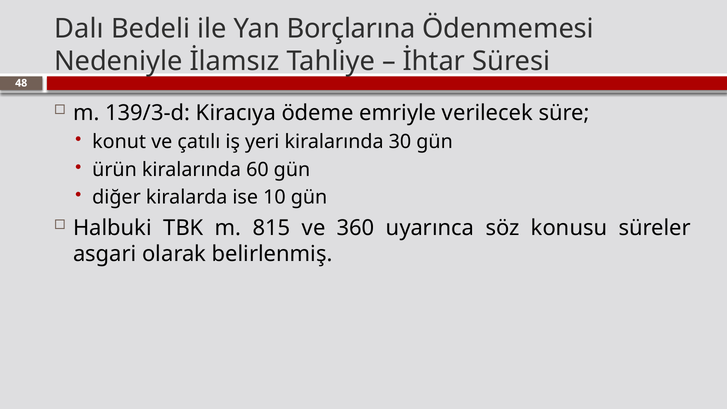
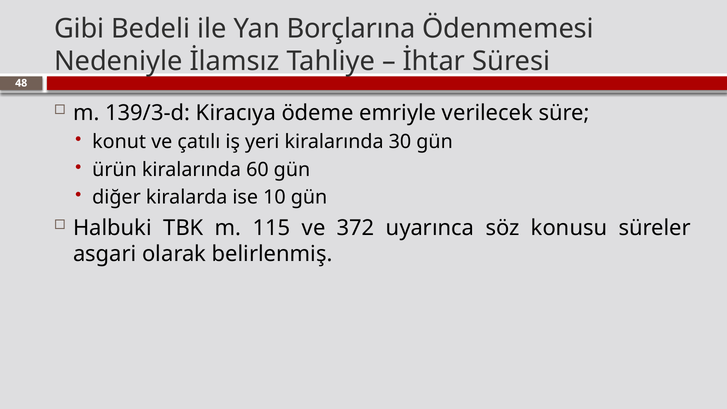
Dalı: Dalı -> Gibi (79, 29)
815: 815 -> 115 (272, 228)
360: 360 -> 372 (356, 228)
